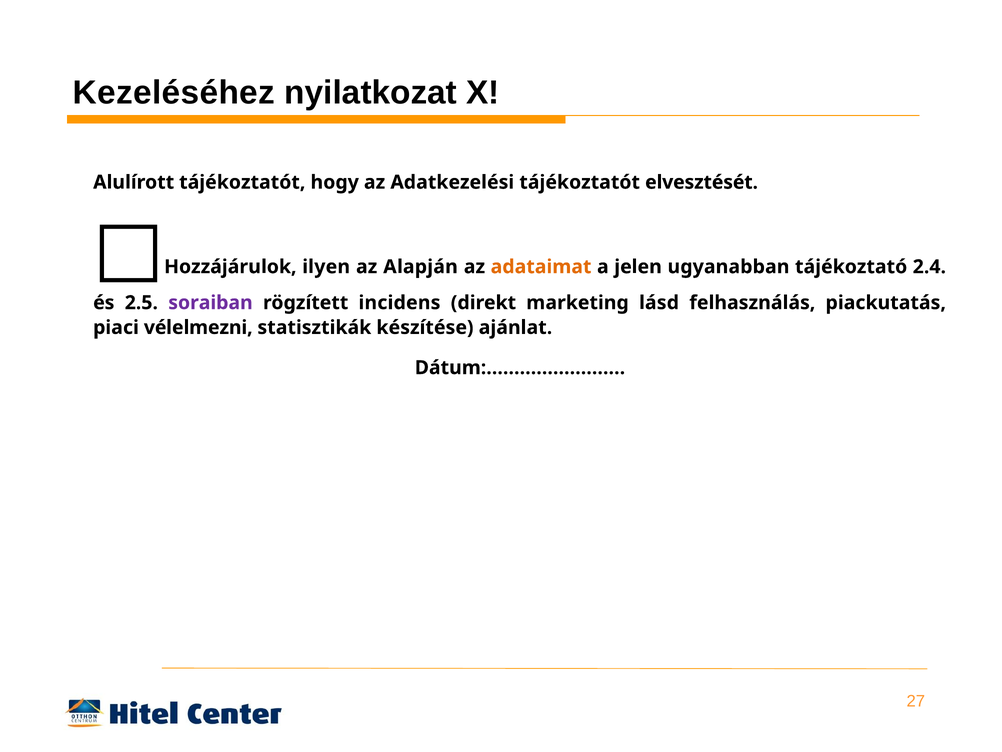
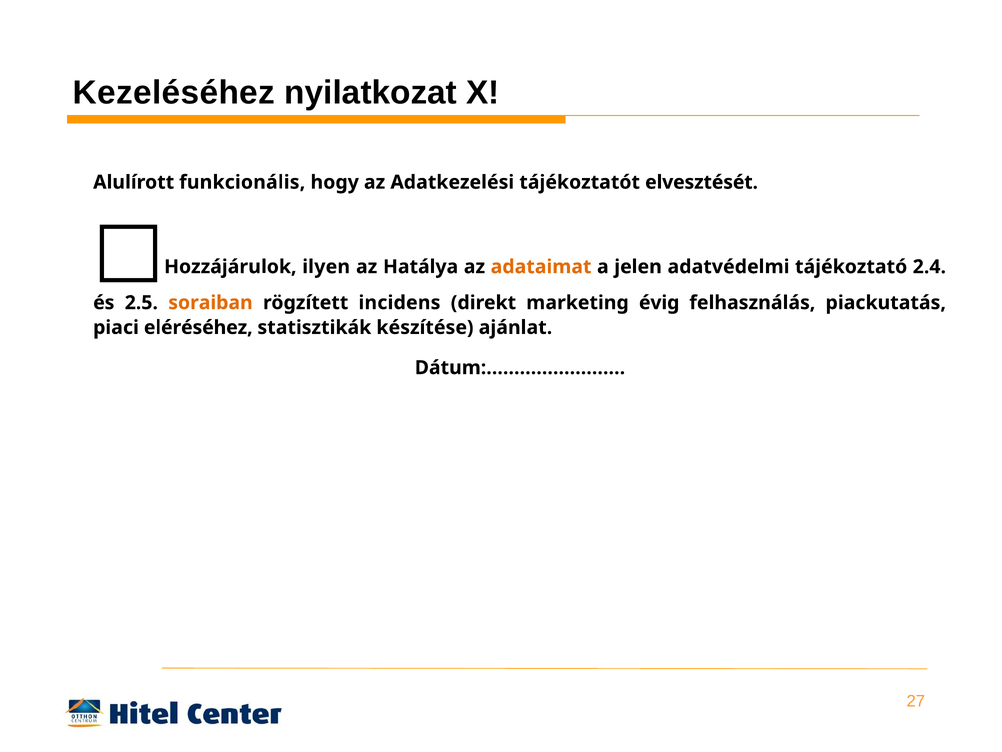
Alulírott tájékoztatót: tájékoztatót -> funkcionális (242, 182)
Alapján: Alapján -> Hatálya (421, 267)
ugyanabban: ugyanabban -> adatvédelmi (729, 267)
soraiban colour: purple -> orange (210, 303)
lásd: lásd -> évig (659, 303)
vélelmezni: vélelmezni -> eléréséhez (198, 327)
